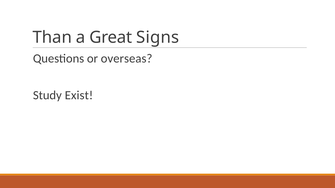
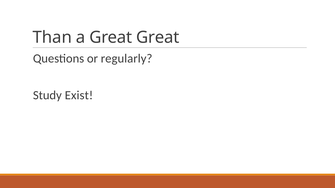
Great Signs: Signs -> Great (158, 38)
overseas: overseas -> regularly (127, 59)
